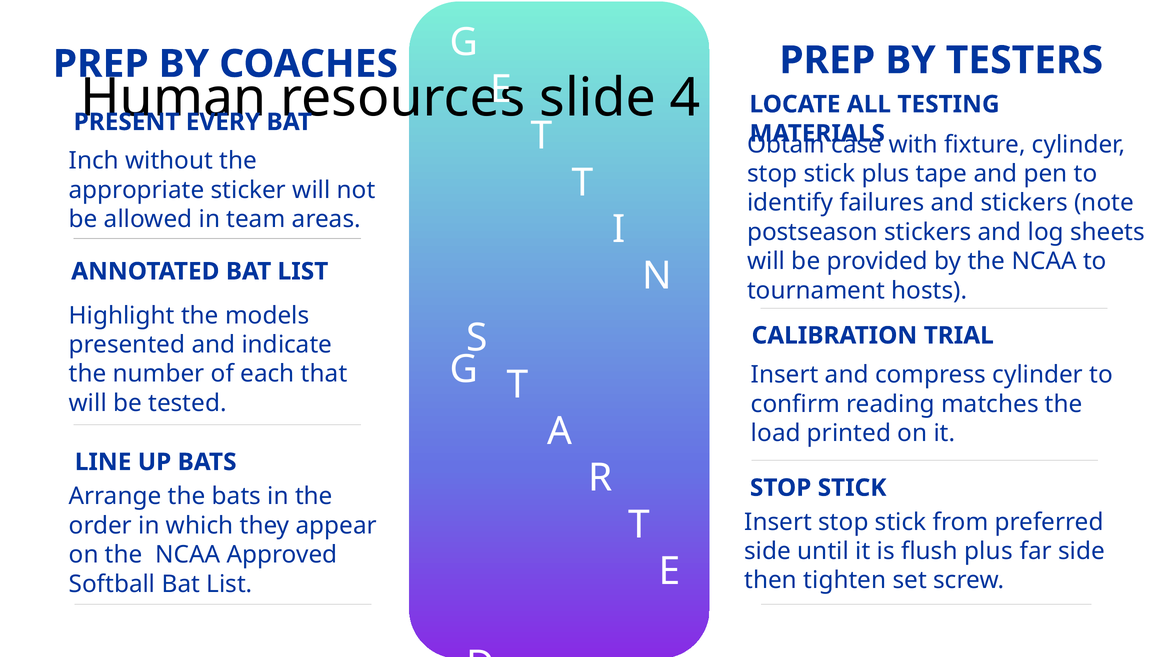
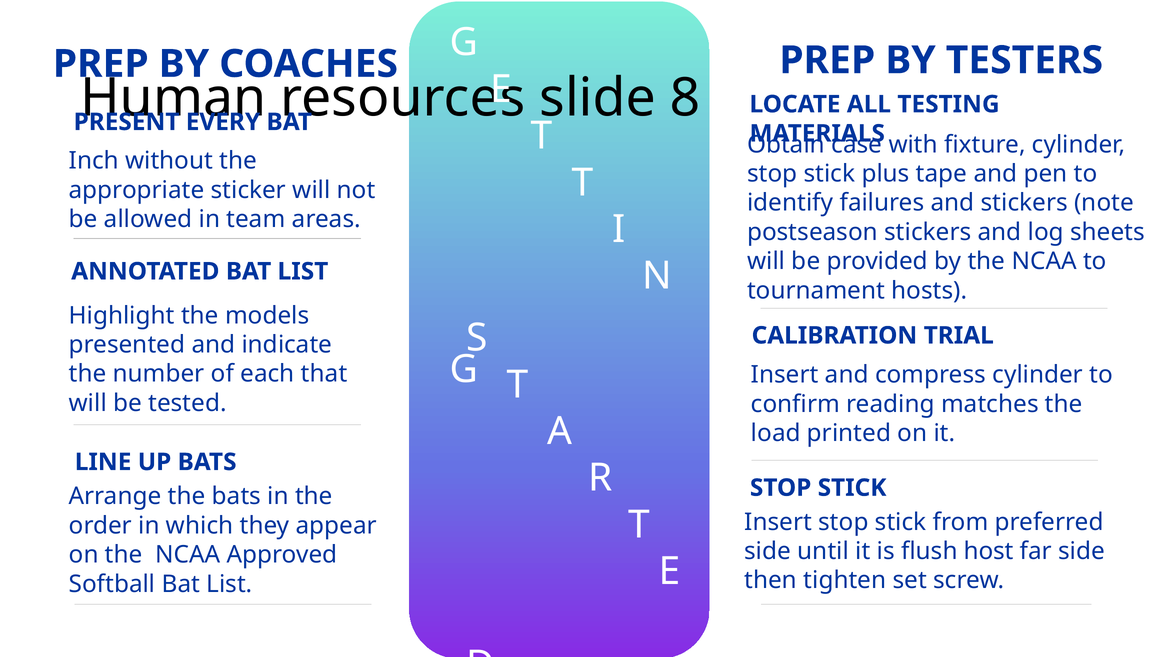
4: 4 -> 8 (685, 98)
flush plus: plus -> host (989, 552)
